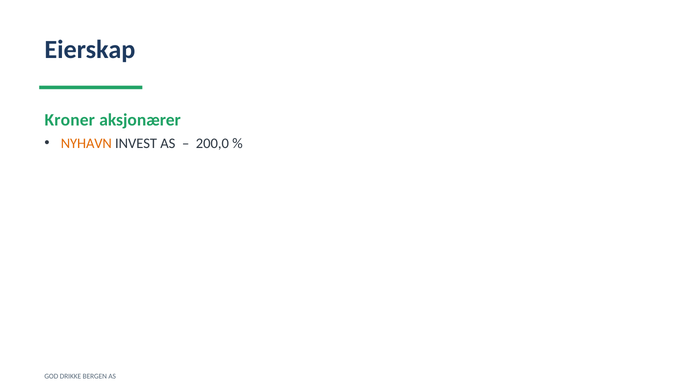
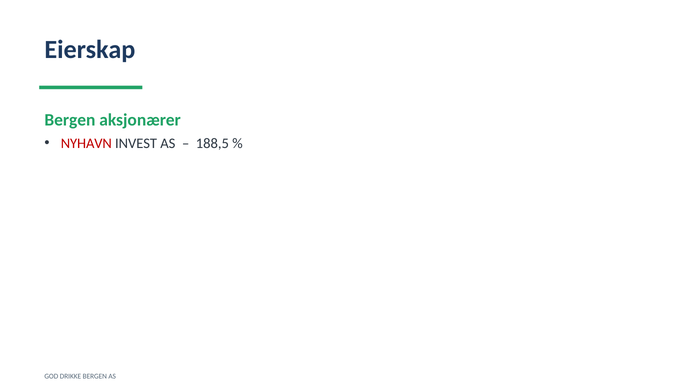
Kroner: Kroner -> Bergen (70, 120)
NYHAVN colour: orange -> red (86, 144)
200,0: 200,0 -> 188,5 (212, 144)
